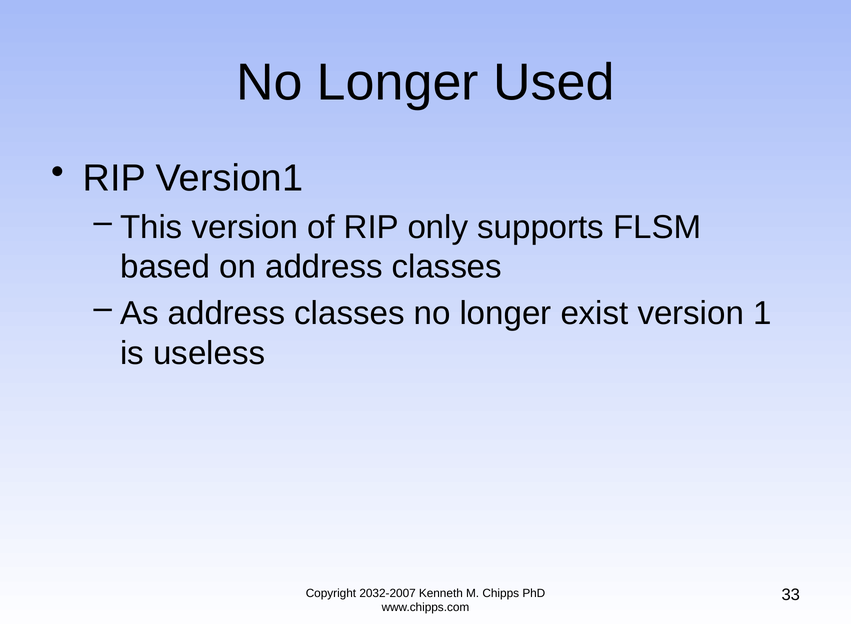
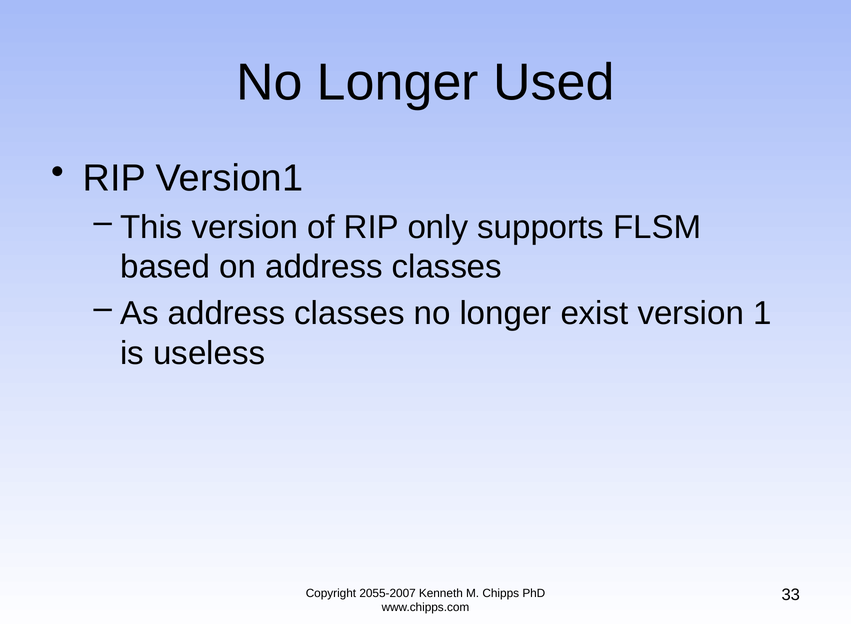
2032-2007: 2032-2007 -> 2055-2007 (388, 593)
